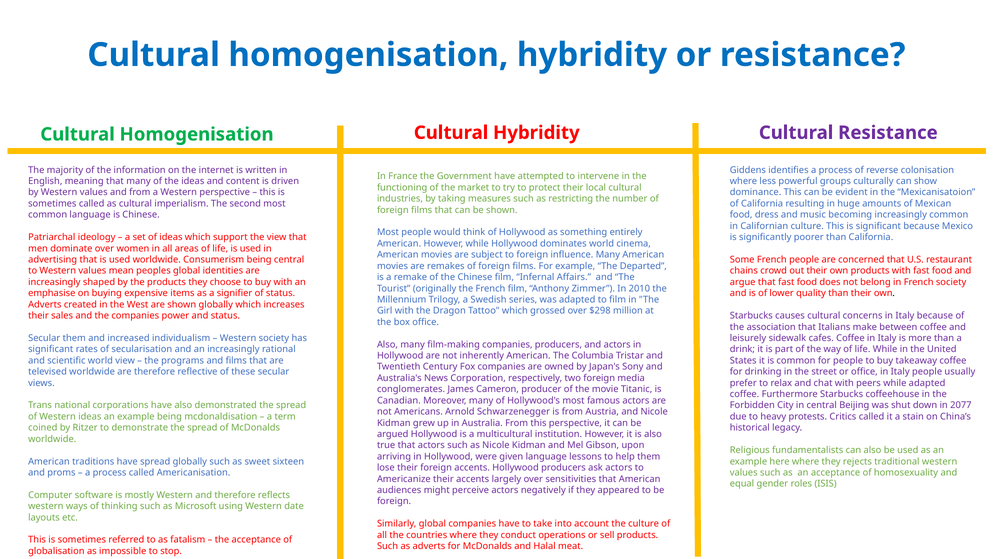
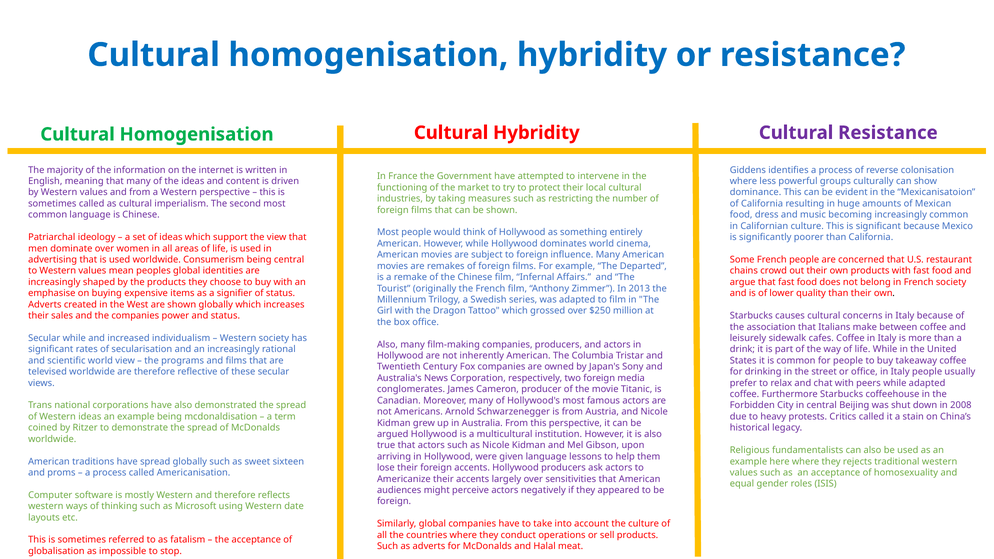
2010: 2010 -> 2013 (639, 288)
$298: $298 -> $250 (600, 311)
Secular them: them -> while (74, 338)
2077: 2077 -> 2008 (961, 405)
